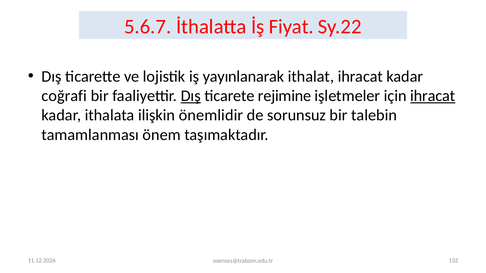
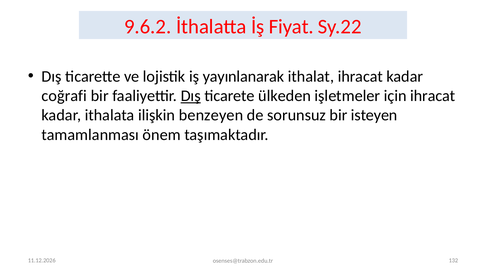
5.6.7: 5.6.7 -> 9.6.2 (148, 27)
rejimine: rejimine -> ülkeden (285, 96)
ihracat underline: present -> none (433, 96)
önemlidir: önemlidir -> benzeyen (211, 115)
talebin: talebin -> isteyen (374, 115)
